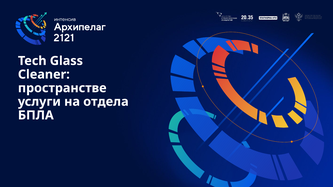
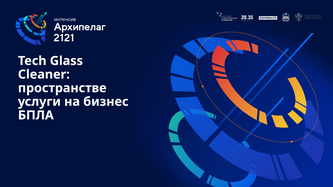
отдела: отдела -> бизнес (106, 102)
